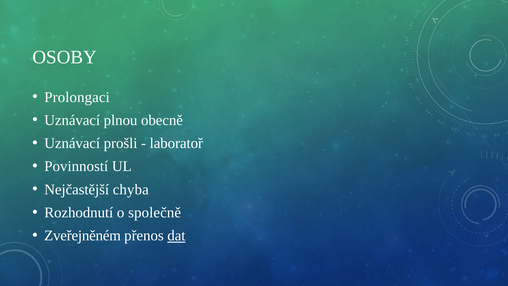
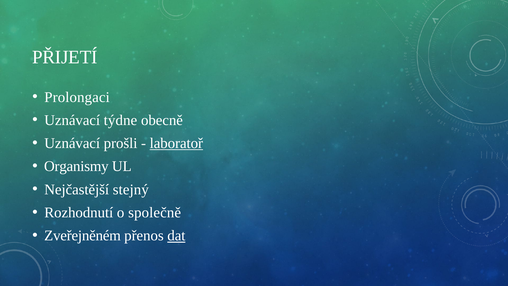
OSOBY: OSOBY -> PŘIJETÍ (65, 57)
plnou: plnou -> týdne (120, 120)
laboratoř underline: none -> present (176, 143)
Povinností: Povinností -> Organismy (76, 166)
chyba: chyba -> stejný (131, 189)
